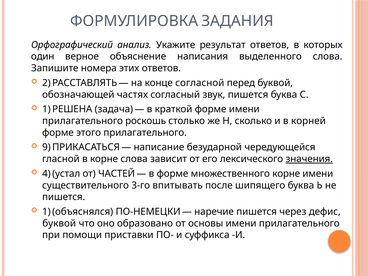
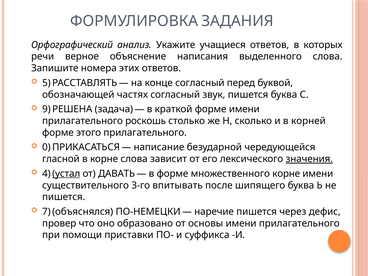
результат: результат -> учащиеся (223, 45)
один: один -> речи (43, 57)
2: 2 -> 5 (46, 83)
конце согласной: согласной -> согласный (200, 83)
1: 1 -> 9 (46, 109)
9: 9 -> 0 (46, 147)
устал underline: none -> present (66, 174)
ЧАСТЕЙ: ЧАСТЕЙ -> ДАВАТЬ (117, 174)
1: 1 -> 7 (46, 212)
буквой: буквой -> провер (59, 223)
